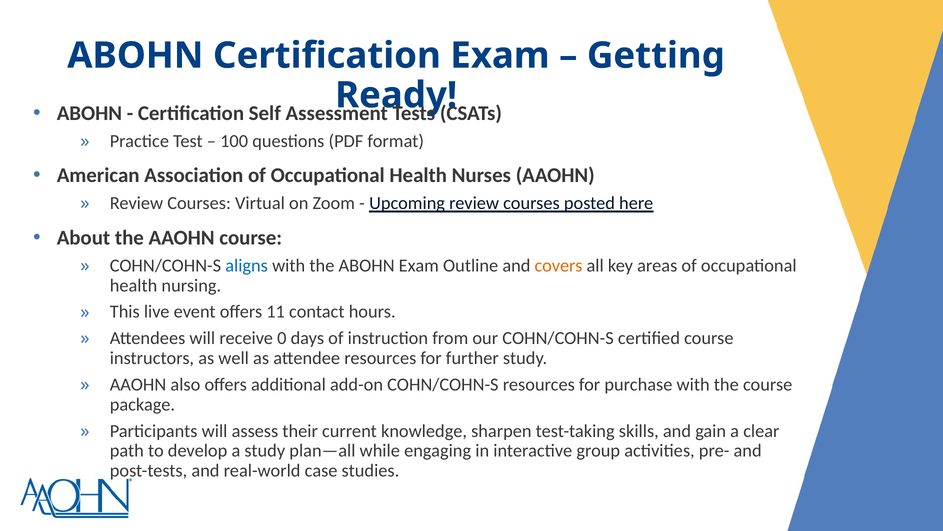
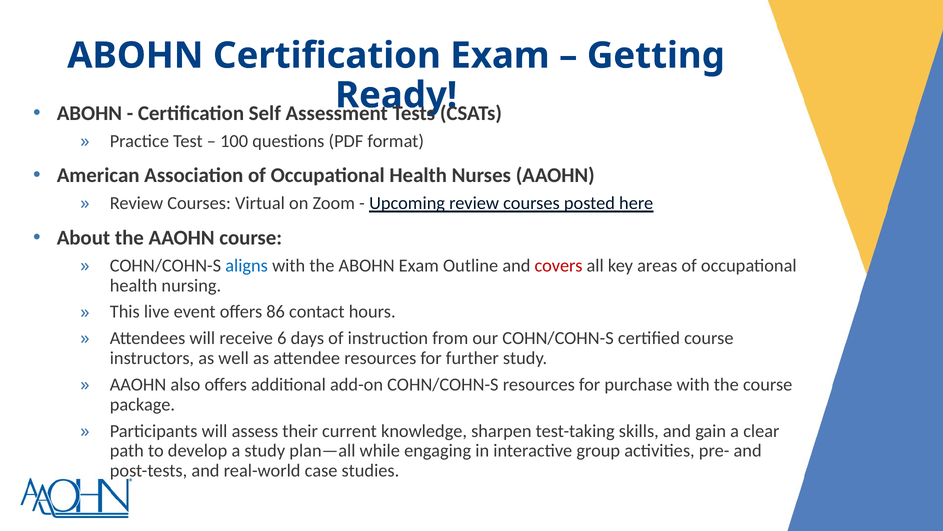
covers colour: orange -> red (559, 265)
11: 11 -> 86 (276, 312)
0: 0 -> 6 (282, 338)
